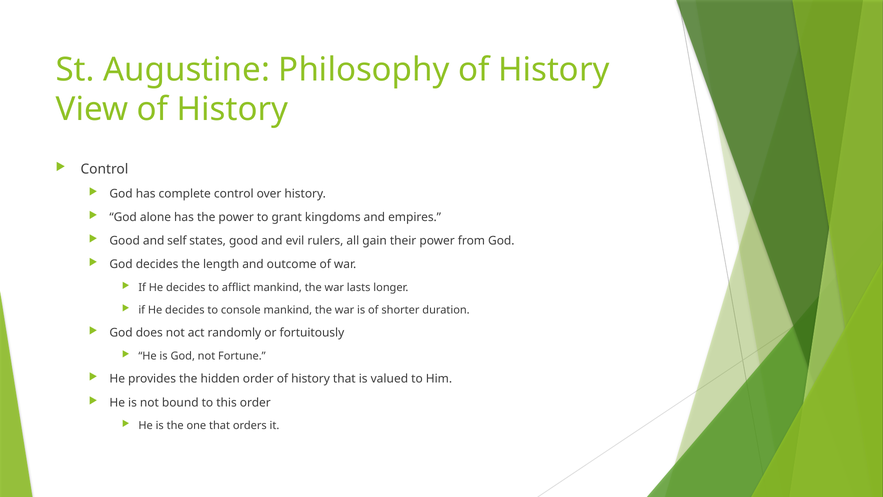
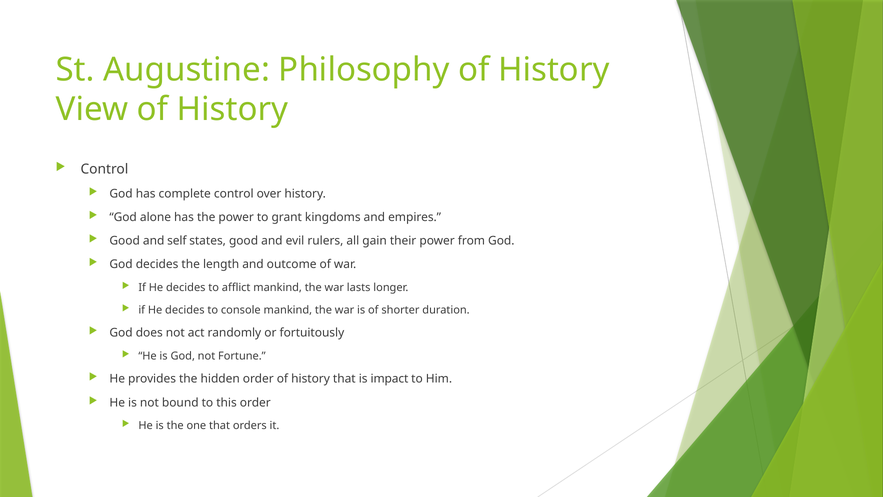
valued: valued -> impact (389, 379)
